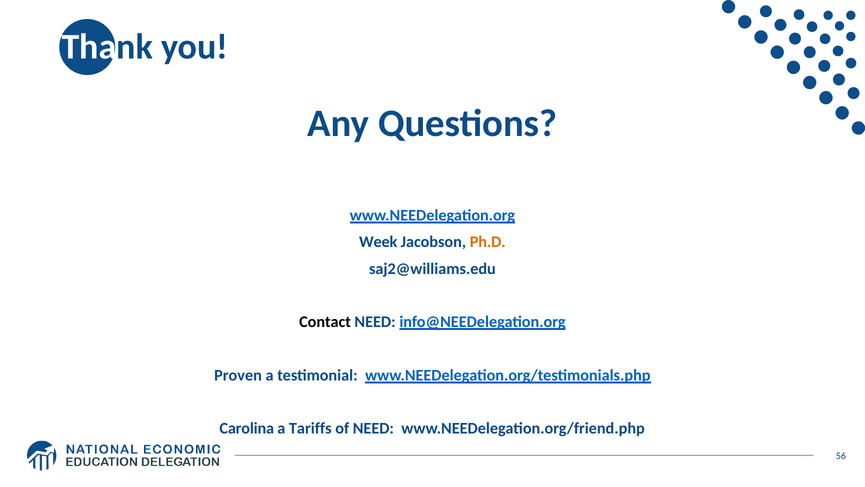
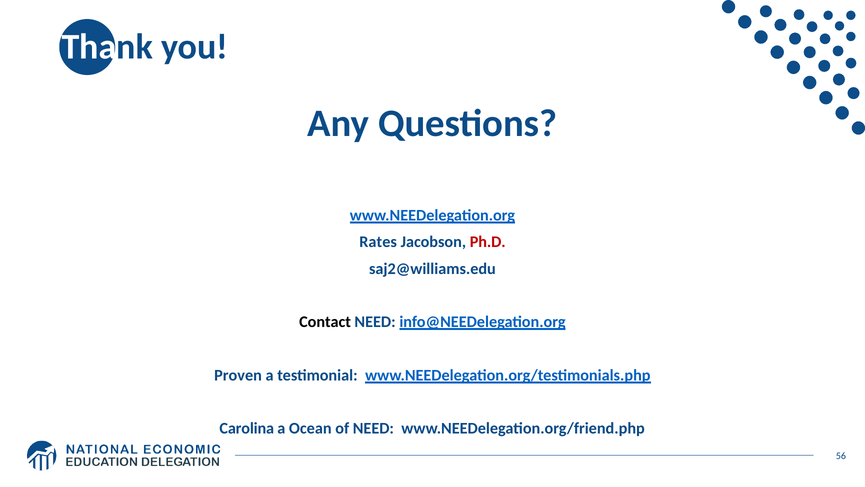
Week: Week -> Rates (378, 242)
Ph.D colour: orange -> red (488, 242)
Tariffs: Tariffs -> Ocean (310, 428)
